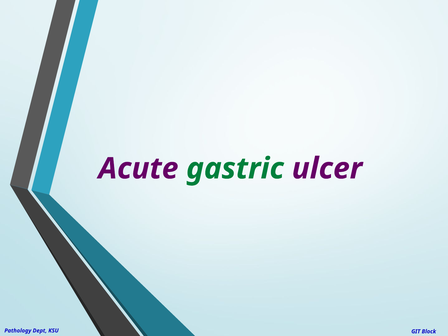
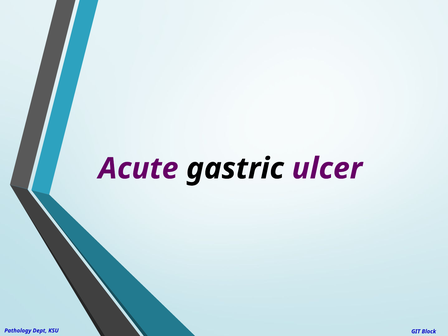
gastric colour: green -> black (235, 169)
